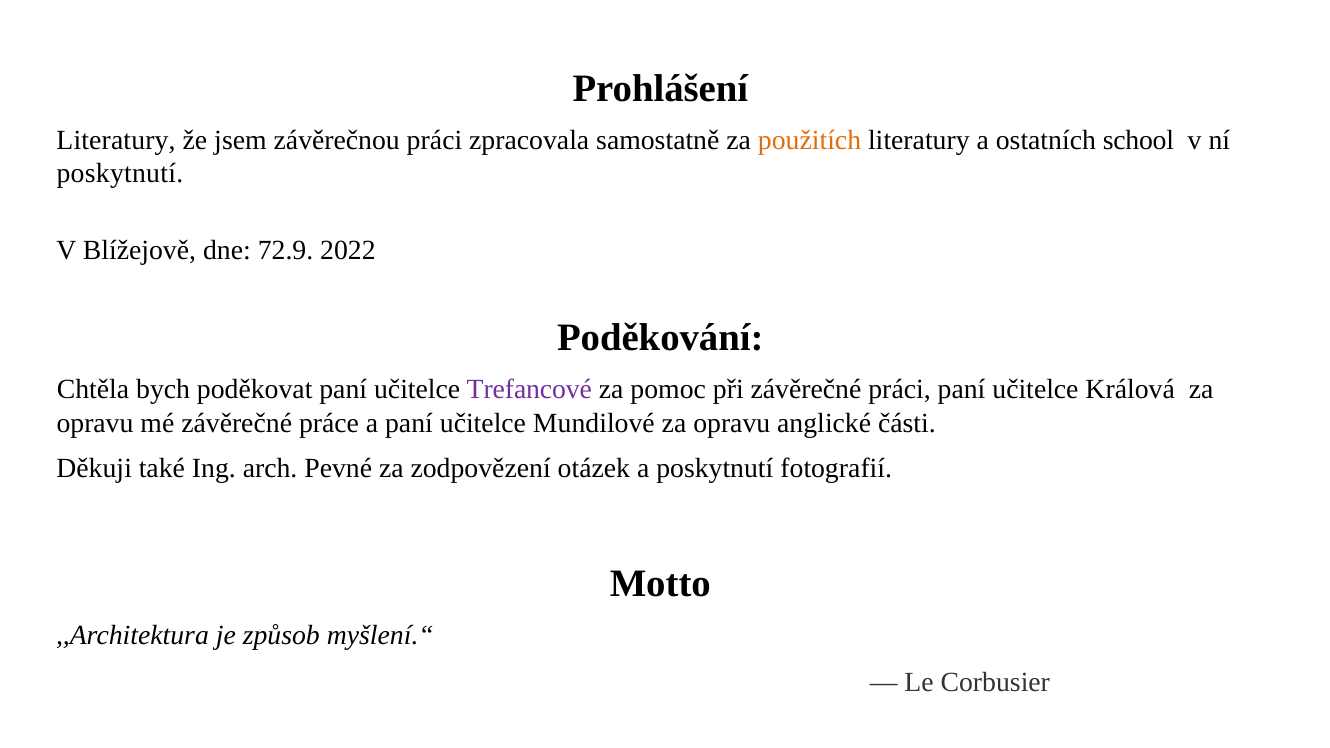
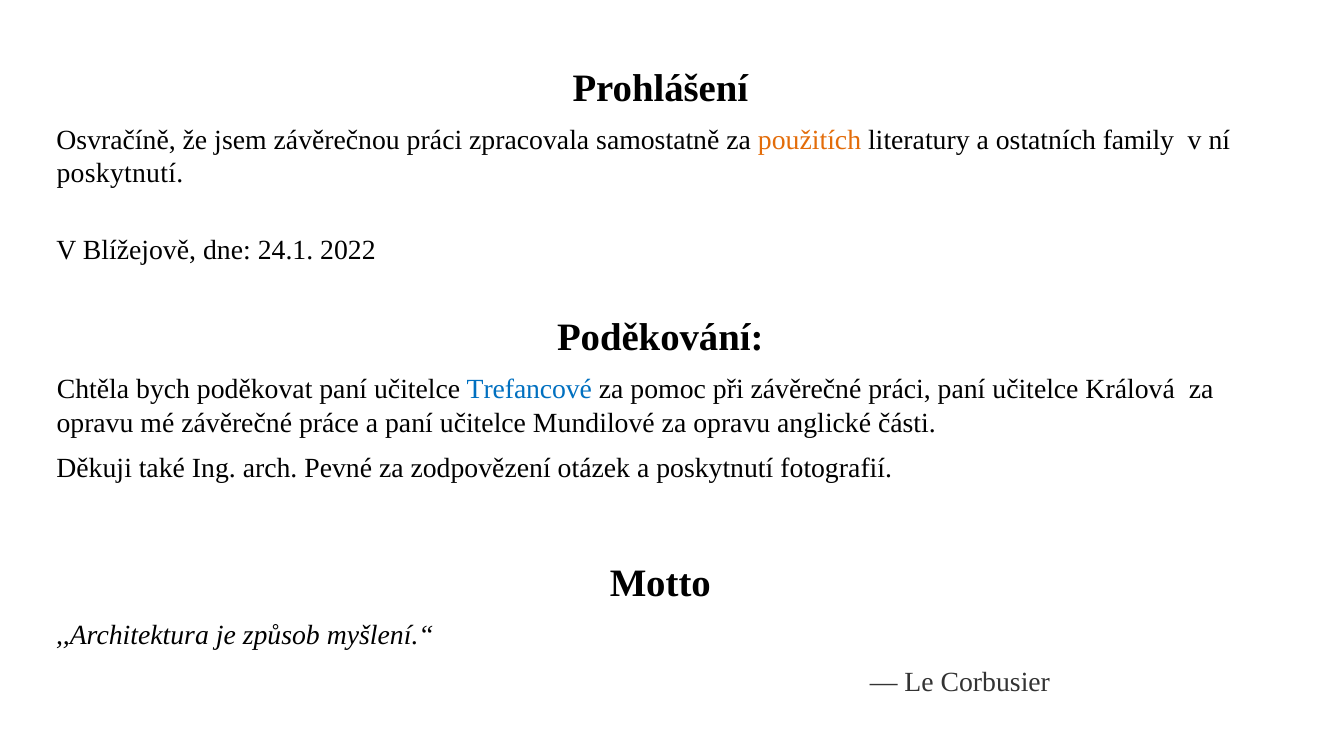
Literatury: Literatury -> Osvračíně (116, 140)
school: school -> family (1138, 140)
72.9: 72.9 -> 24.1 (286, 250)
Trefancové colour: purple -> blue (529, 390)
